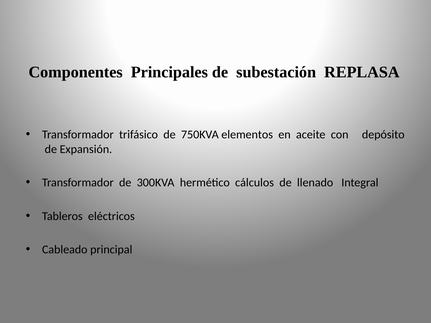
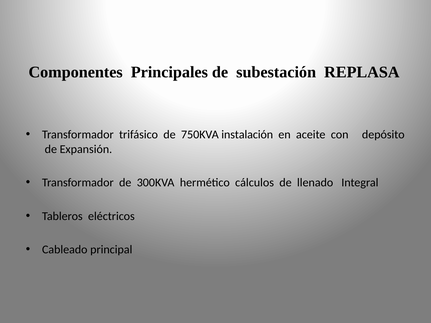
elementos: elementos -> instalación (247, 135)
